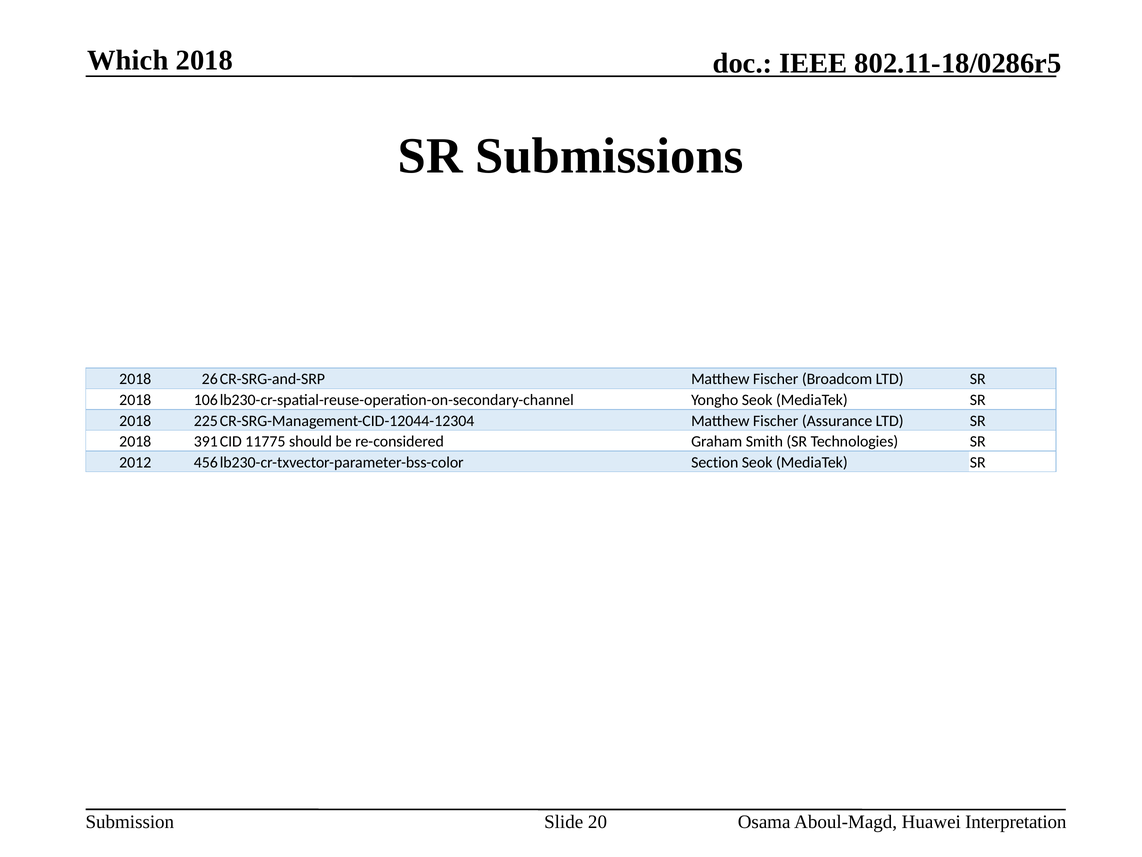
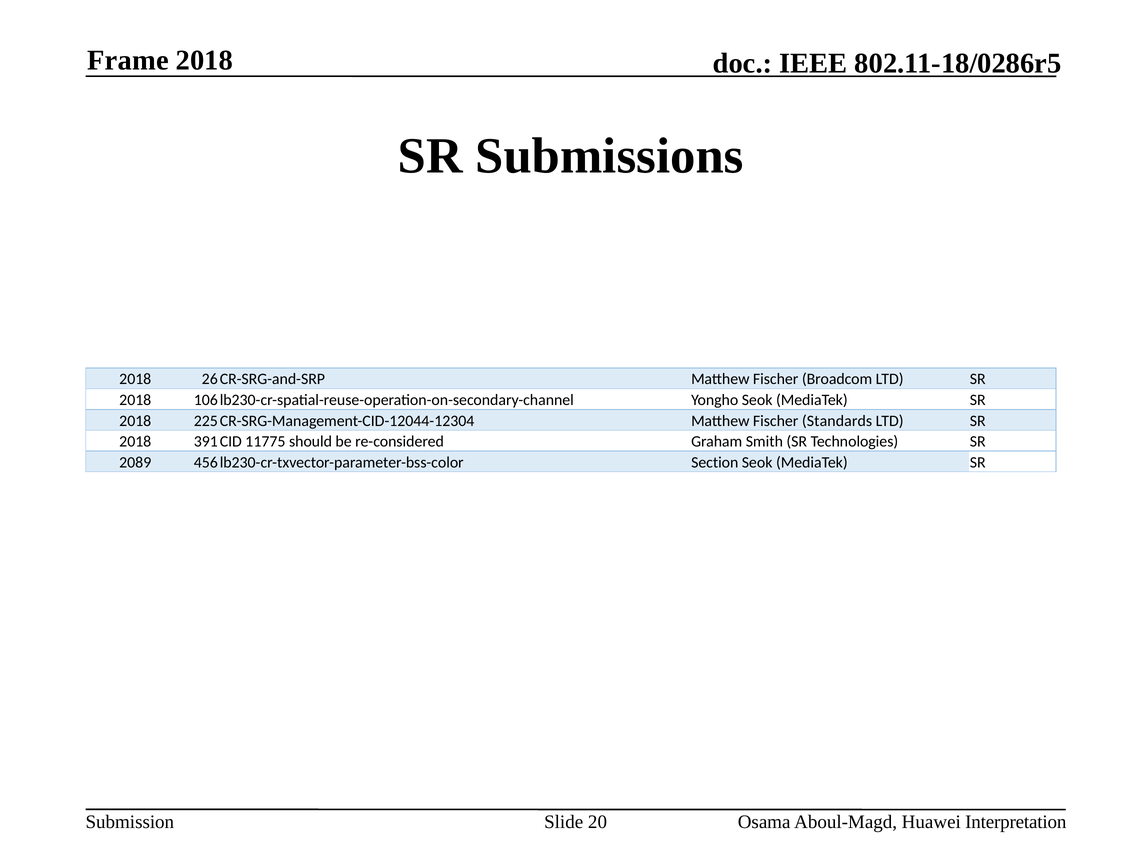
Which: Which -> Frame (128, 61)
Assurance: Assurance -> Standards (837, 421)
2012: 2012 -> 2089 (135, 462)
